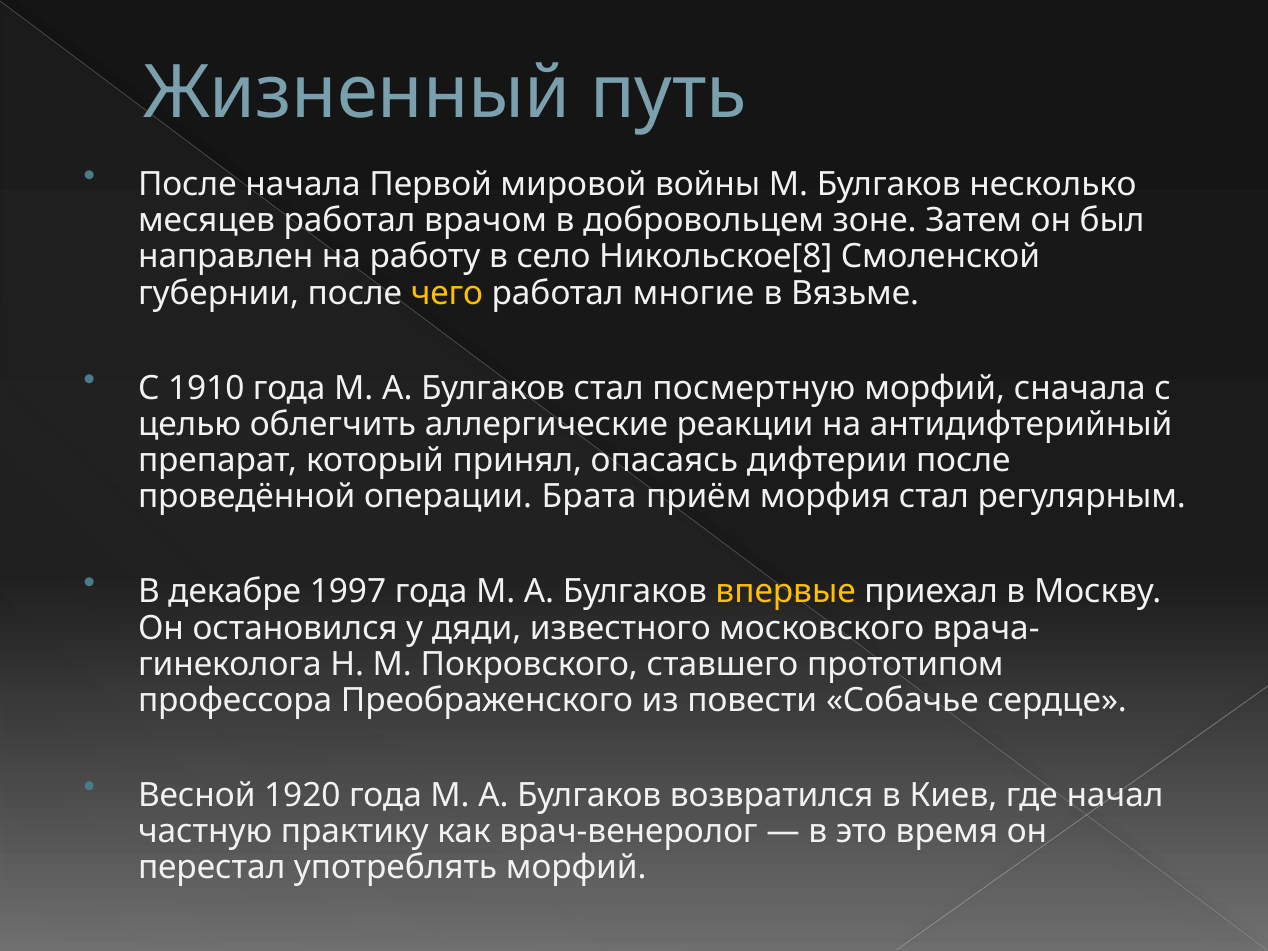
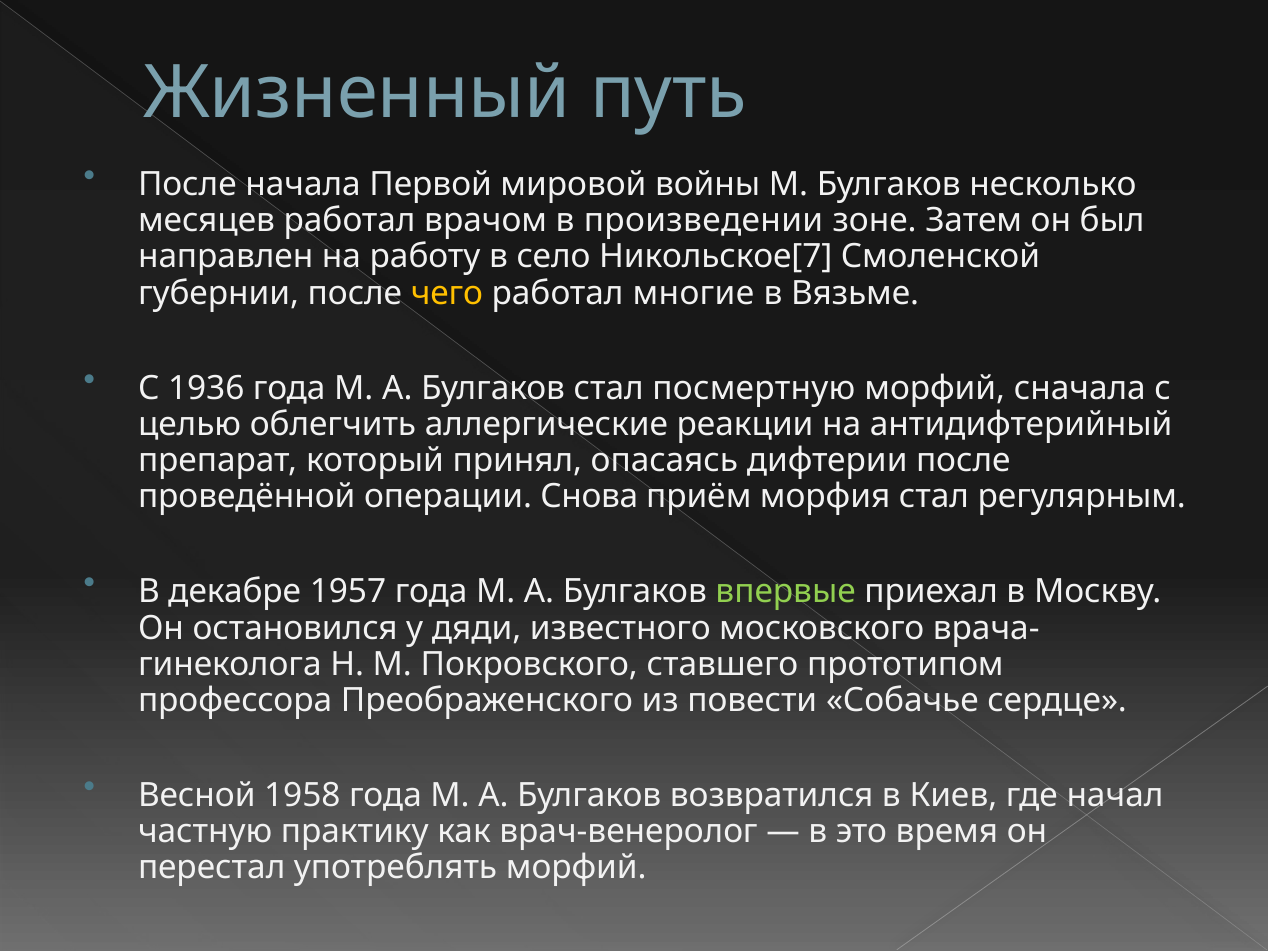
добровольцем: добровольцем -> произведении (704, 221)
Никольское[8: Никольское[8 -> Никольское[7 (716, 257)
1910: 1910 -> 1936 (206, 388)
Брата: Брата -> Снова (589, 497)
1997: 1997 -> 1957 (348, 592)
впервые colour: yellow -> light green (786, 592)
1920: 1920 -> 1958 (302, 796)
